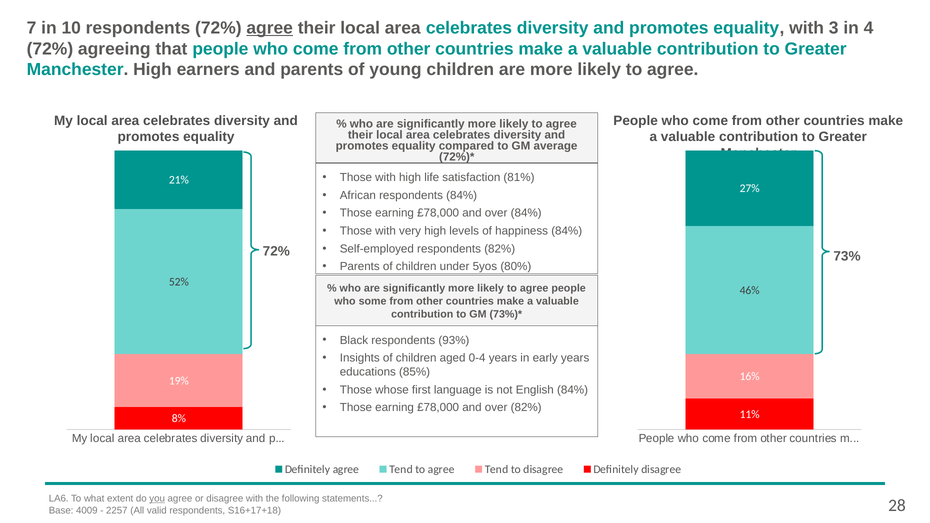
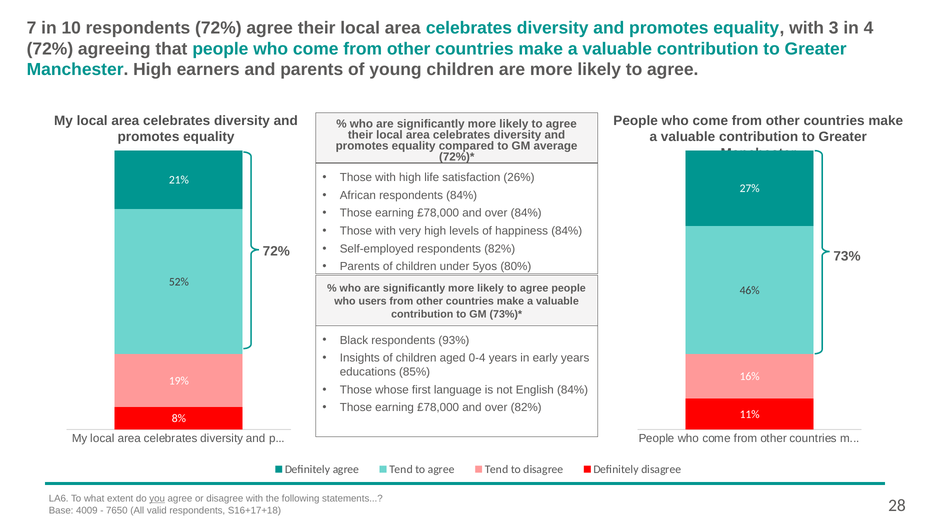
agree underline: present -> none (270, 28)
81%: 81% -> 26% (519, 178)
some: some -> users (373, 301)
2257: 2257 -> 7650 (117, 510)
